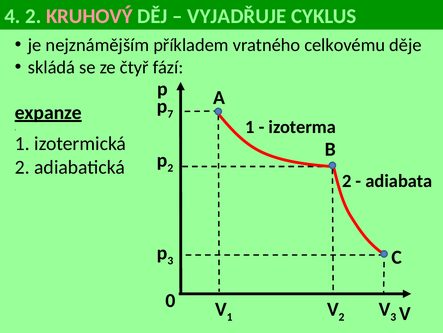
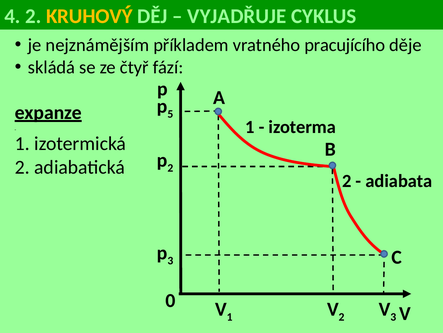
KRUHOVÝ colour: pink -> yellow (89, 16)
celkovému: celkovému -> pracujícího (345, 45)
7: 7 -> 5 (170, 114)
